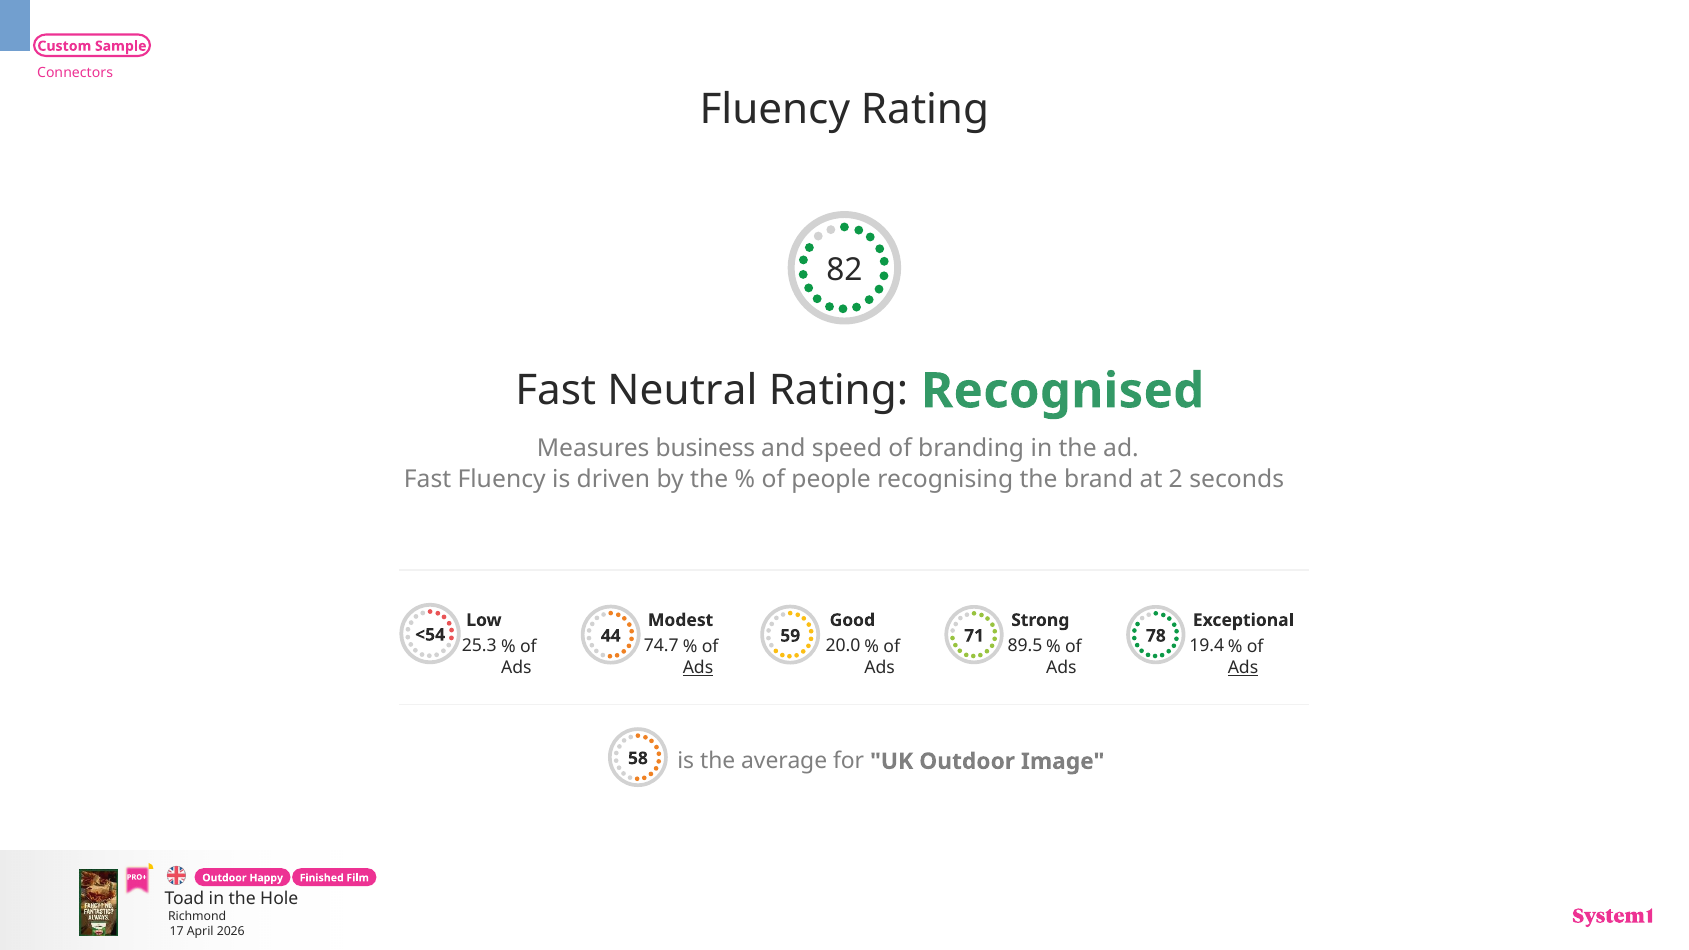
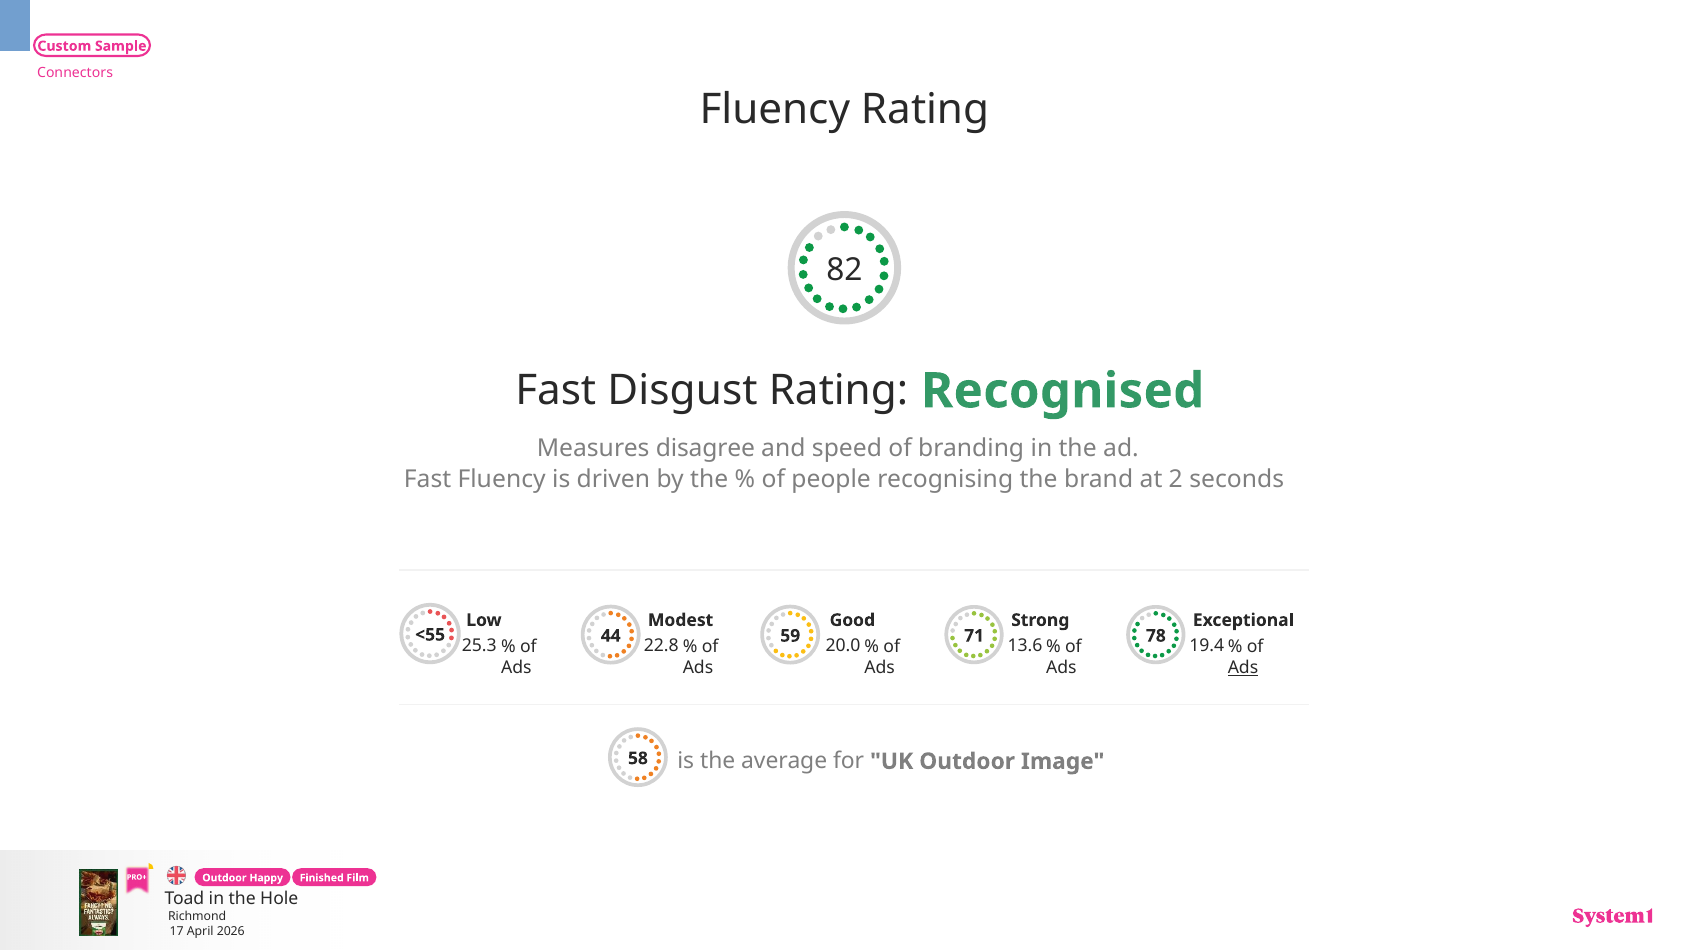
Neutral: Neutral -> Disgust (682, 391)
business: business -> disagree (705, 448)
<54: <54 -> <55 (430, 635)
74.7: 74.7 -> 22.8 (661, 646)
89.5: 89.5 -> 13.6 (1025, 646)
Ads underline: present -> none (698, 668)
